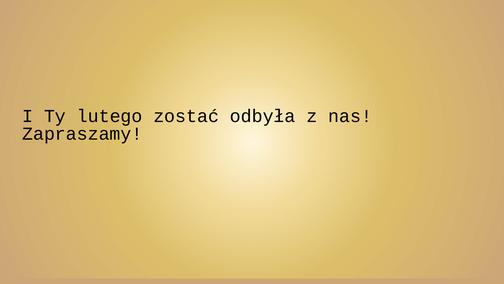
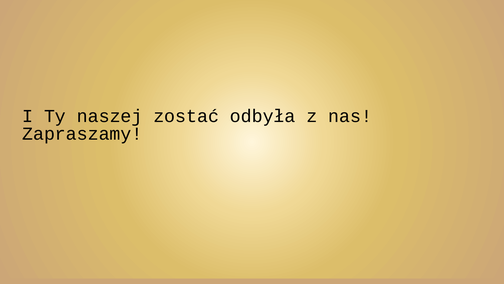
lutego: lutego -> naszej (110, 116)
